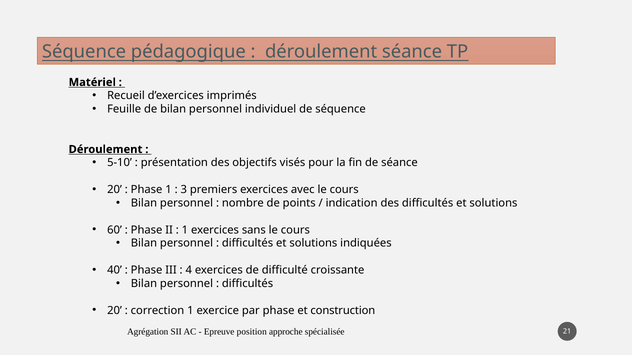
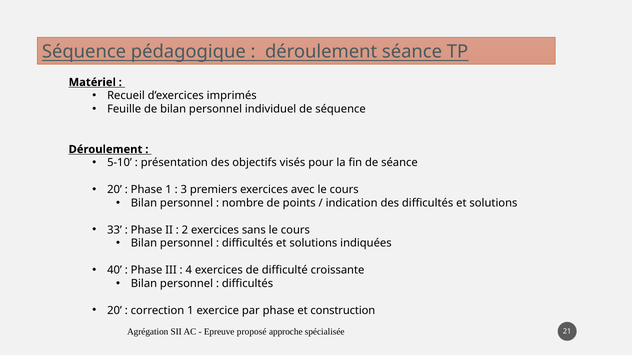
60: 60 -> 33 (115, 230)
1: 1 -> 2 (185, 230)
position: position -> proposé (252, 332)
